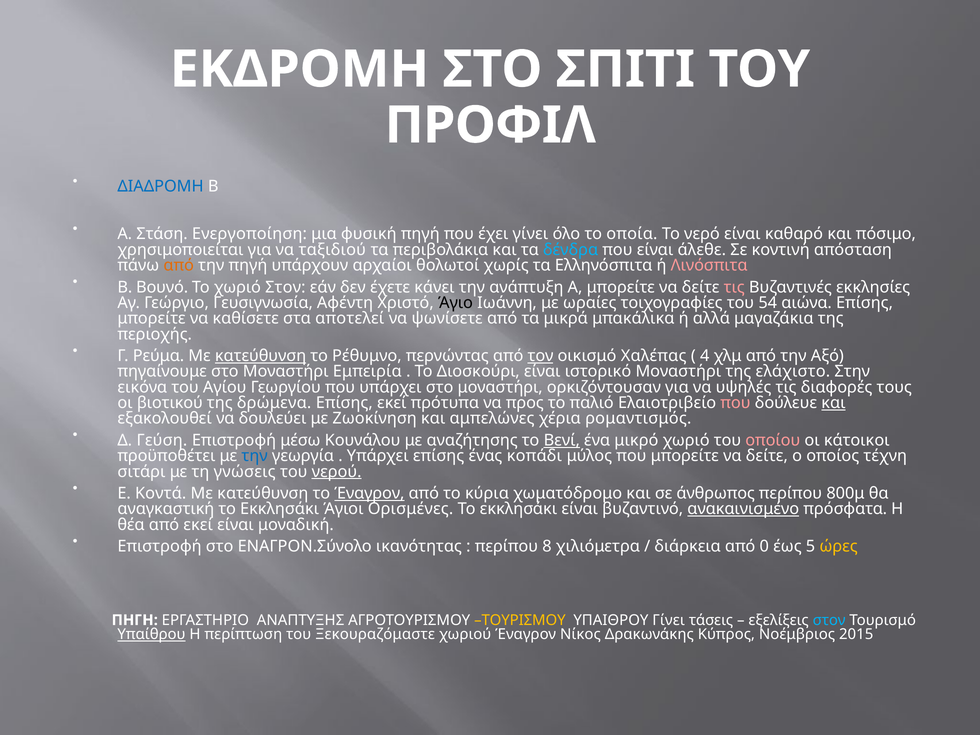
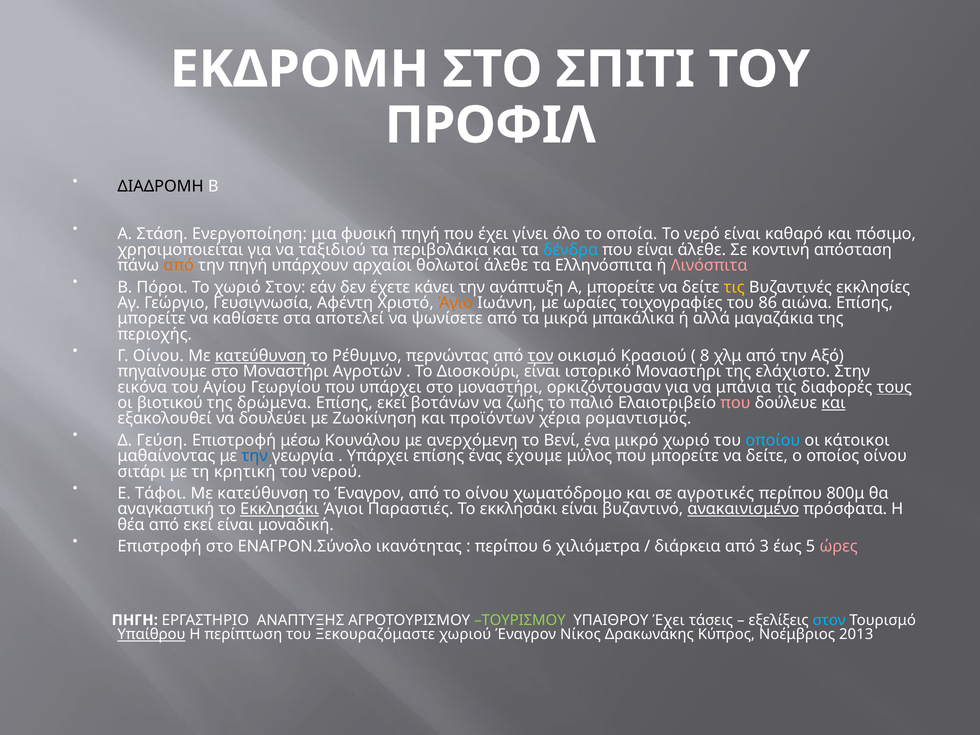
ΔΙΑΔΡΟΜΗ colour: blue -> black (161, 187)
θολωτοί χωρίς: χωρίς -> άλεθε (506, 265)
Βουνό: Βουνό -> Πόροι (162, 287)
τις colour: pink -> yellow (734, 287)
Άγιο colour: black -> orange (456, 303)
54: 54 -> 86 (768, 303)
Γ Ρεύμα: Ρεύμα -> Οίνου (158, 356)
Χαλέπας: Χαλέπας -> Κρασιού (654, 356)
4: 4 -> 8 (705, 356)
Εμπειρία: Εμπειρία -> Αγροτών (367, 372)
υψηλές: υψηλές -> μπάνια (743, 387)
τους underline: none -> present (894, 387)
πρότυπα: πρότυπα -> βοτάνων (445, 403)
προς: προς -> ζωής (525, 403)
αμπελώνες: αμπελώνες -> προϊόντων (492, 419)
αναζήτησης: αναζήτησης -> ανερχόμενη (472, 440)
Βενί underline: present -> none (562, 440)
οποίου colour: pink -> light blue (773, 440)
προϋποθέτει: προϋποθέτει -> μαθαίνοντας (166, 456)
κοπάδι: κοπάδι -> έχουμε (534, 456)
οποίος τέχνη: τέχνη -> οίνου (885, 456)
γνώσεις: γνώσεις -> κρητική (245, 472)
νερού underline: present -> none (337, 472)
Κοντά: Κοντά -> Τάφοι (161, 493)
Έναγρον underline: present -> none (369, 493)
το κύρια: κύρια -> οίνου (487, 493)
άνθρωπος: άνθρωπος -> αγροτικές (716, 493)
Εκκλησάκι underline: none -> present (280, 509)
Ορισμένες: Ορισμένες -> Παραστιές (411, 509)
8: 8 -> 6 (547, 547)
0: 0 -> 3 (764, 547)
ώρες colour: yellow -> pink (839, 547)
ΤΟΥΡΙΣΜΟΥ colour: yellow -> light green (520, 620)
ΥΠΑΙΘΡΟΥ Γίνει: Γίνει -> Έχει (669, 620)
2015: 2015 -> 2013 (856, 634)
